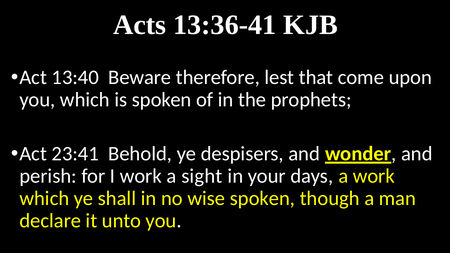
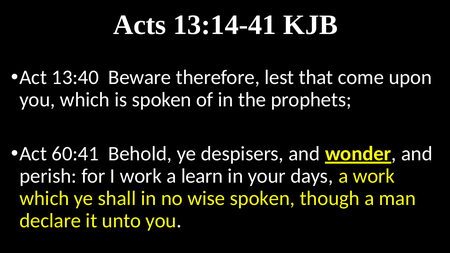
13:36-41: 13:36-41 -> 13:14-41 (225, 25)
23:41: 23:41 -> 60:41 (75, 154)
sight: sight -> learn (202, 176)
